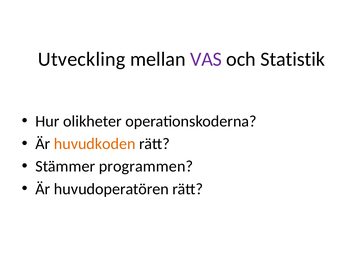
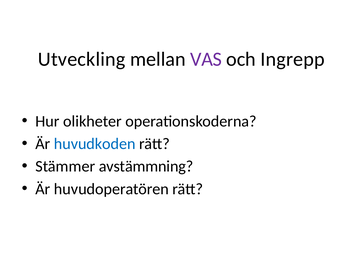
Statistik: Statistik -> Ingrepp (293, 59)
huvudkoden colour: orange -> blue (95, 144)
programmen: programmen -> avstämmning (146, 167)
